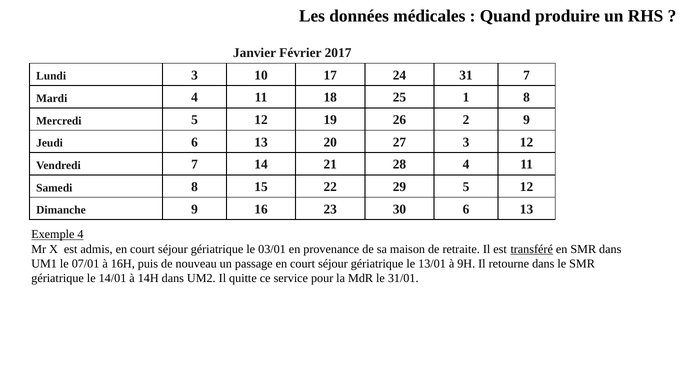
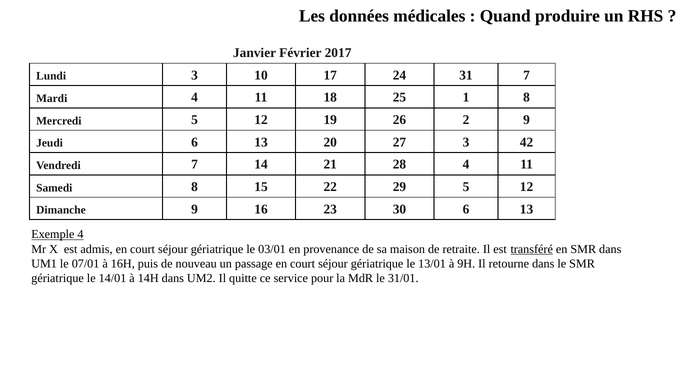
3 12: 12 -> 42 (527, 142)
